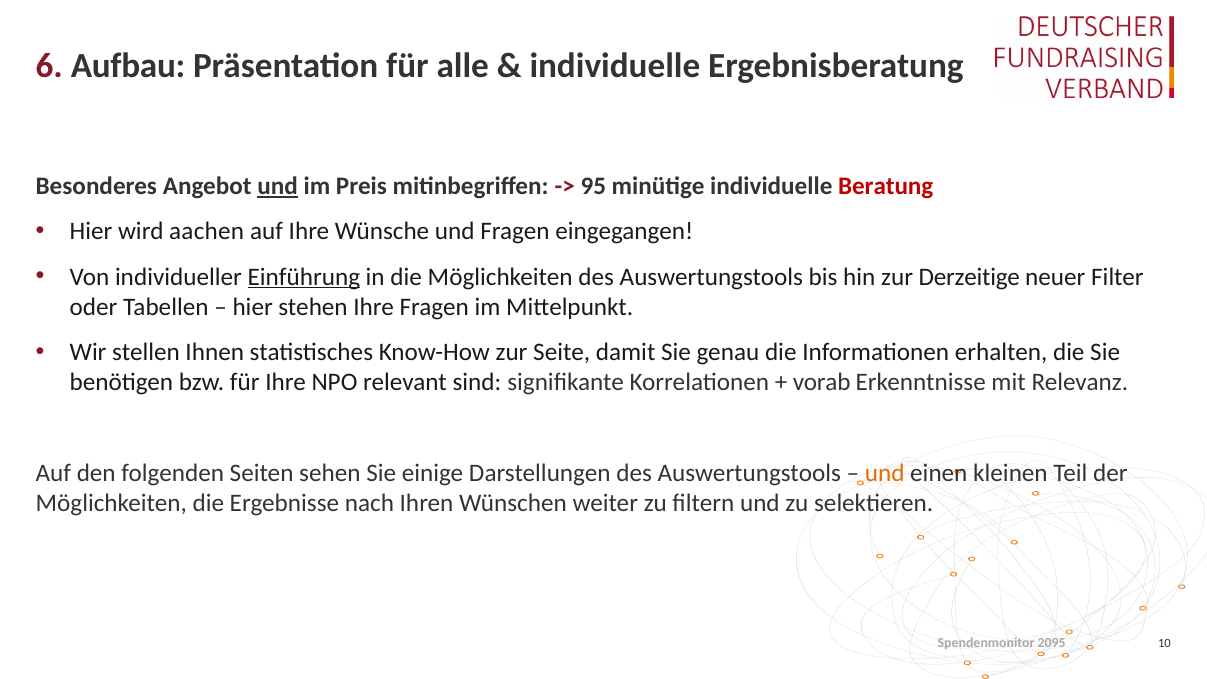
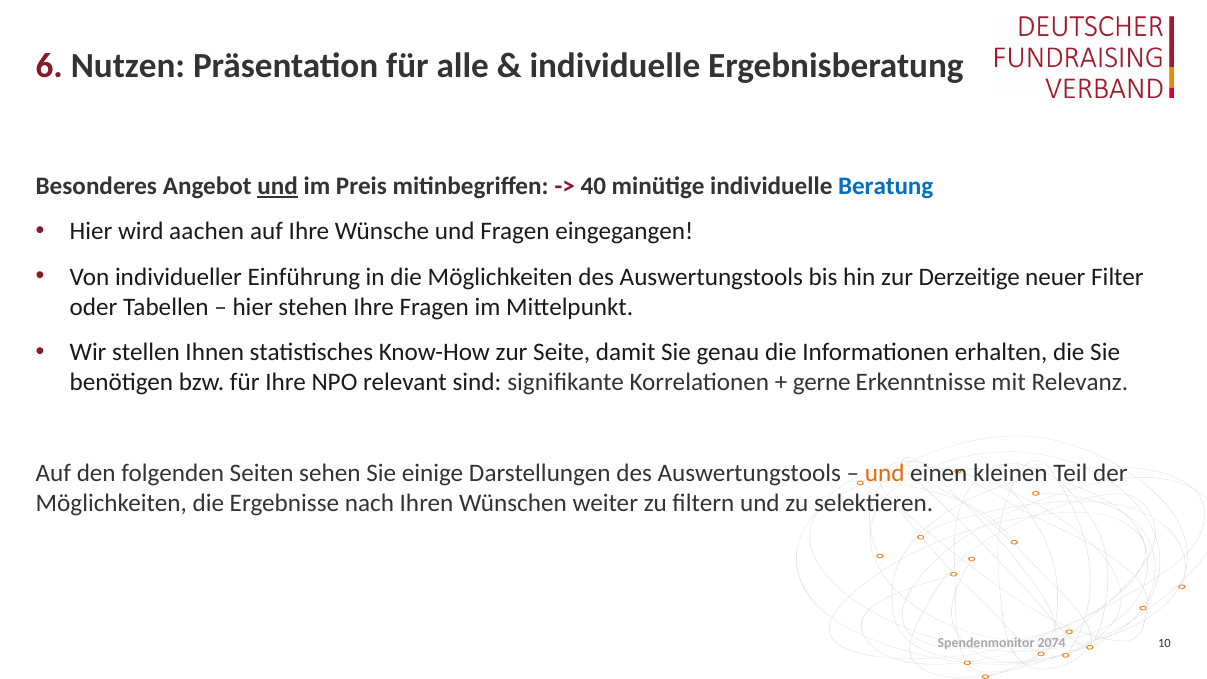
Aufbau: Aufbau -> Nutzen (128, 66)
95: 95 -> 40 (593, 186)
Beratung colour: red -> blue (886, 186)
Einführung underline: present -> none (304, 277)
vorab: vorab -> gerne (822, 382)
2095: 2095 -> 2074 (1052, 643)
